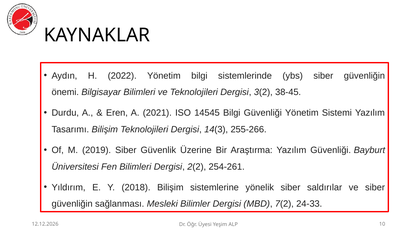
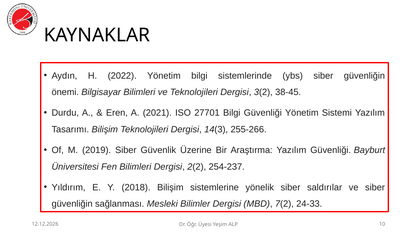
14545: 14545 -> 27701 (207, 113)
254-261: 254-261 -> 254-237 (227, 166)
